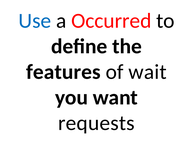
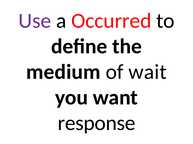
Use colour: blue -> purple (35, 21)
features: features -> medium (63, 72)
requests: requests -> response (97, 124)
